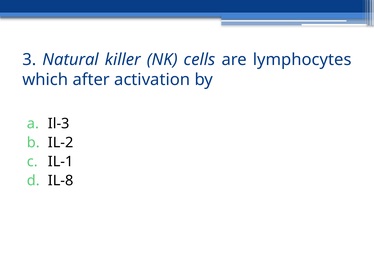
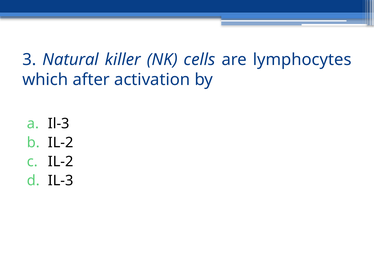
IL-1: IL-1 -> IL-2 (61, 162)
IL-8: IL-8 -> IL-3 (61, 181)
